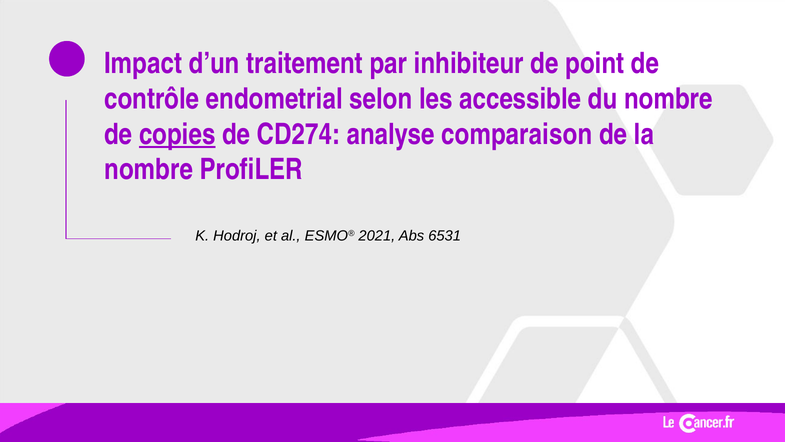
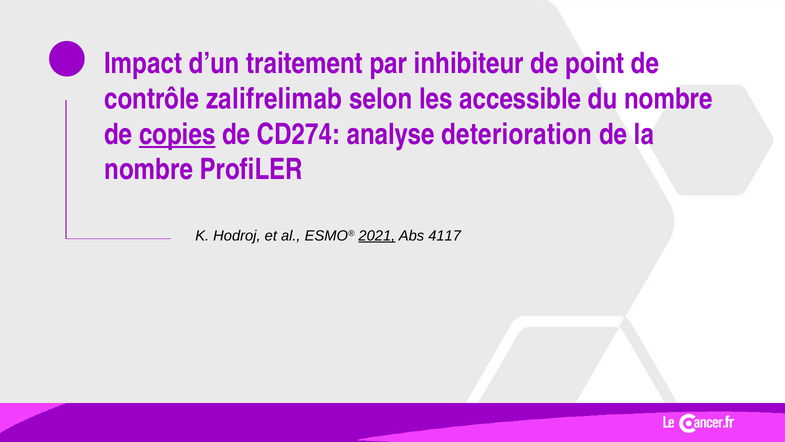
endometrial: endometrial -> zalifrelimab (274, 99)
comparaison: comparaison -> deterioration (517, 134)
2021 underline: none -> present (377, 236)
6531: 6531 -> 4117 (445, 236)
